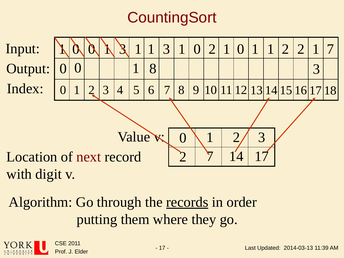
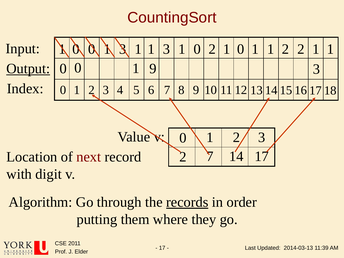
2 1 7: 7 -> 1 (330, 49)
0 8: 8 -> 9 (153, 69)
Output underline: none -> present (28, 69)
